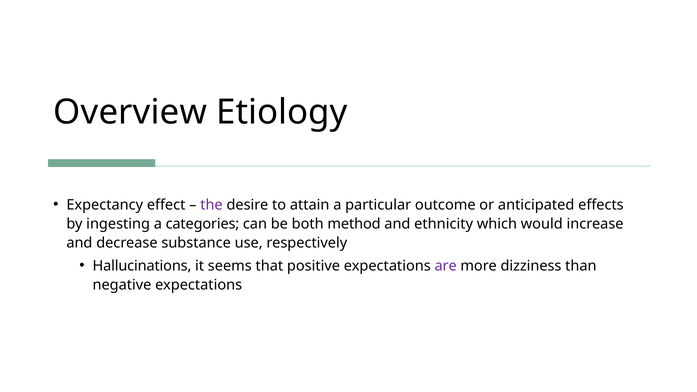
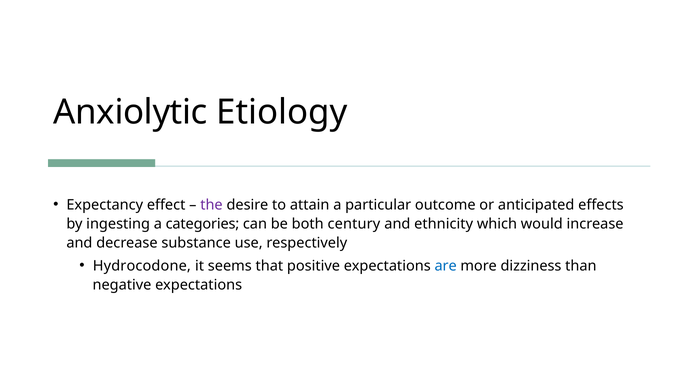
Overview: Overview -> Anxiolytic (130, 112)
method: method -> century (354, 224)
Hallucinations: Hallucinations -> Hydrocodone (142, 266)
are colour: purple -> blue (446, 266)
